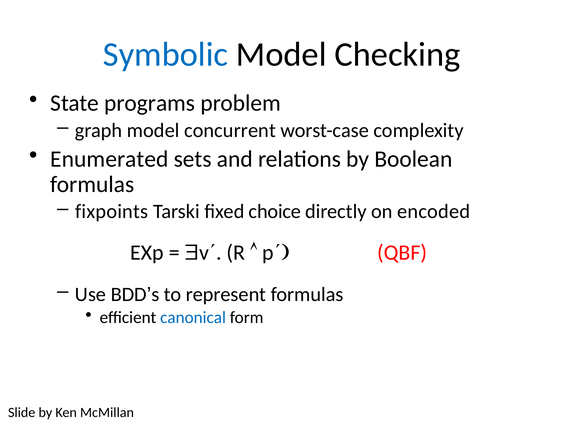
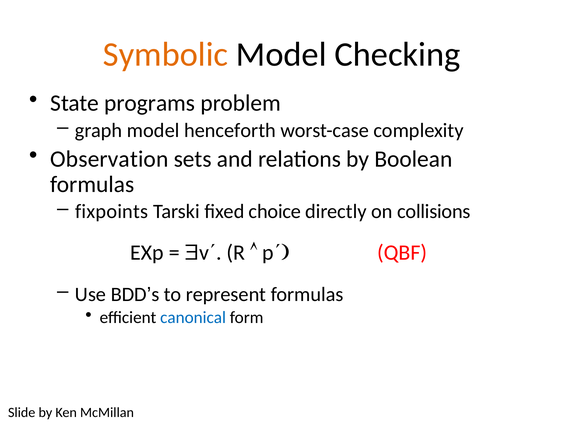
Symbolic colour: blue -> orange (166, 55)
concurrent: concurrent -> henceforth (230, 130)
Enumerated: Enumerated -> Observation (109, 159)
encoded: encoded -> collisions (434, 212)
